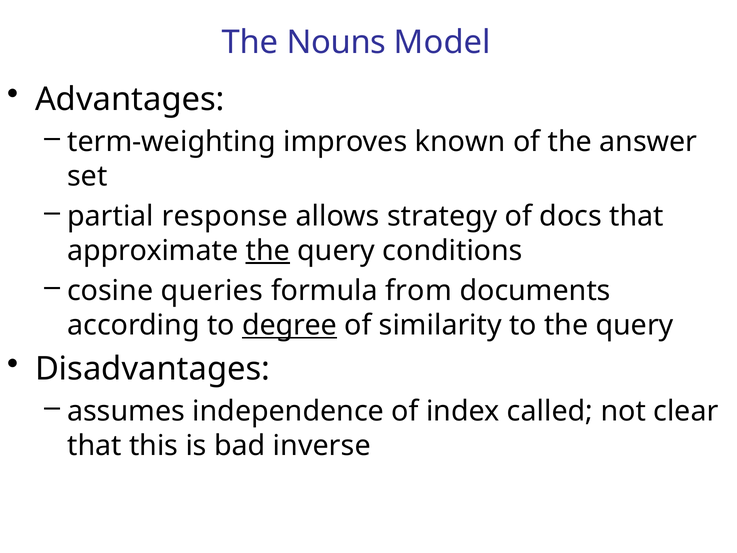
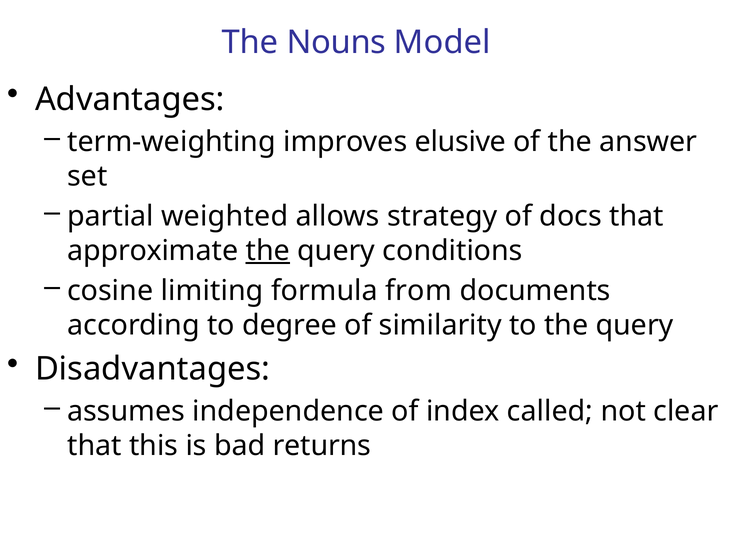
known: known -> elusive (460, 142)
response: response -> weighted (225, 216)
queries: queries -> limiting (212, 291)
degree underline: present -> none (290, 325)
inverse: inverse -> returns (322, 446)
